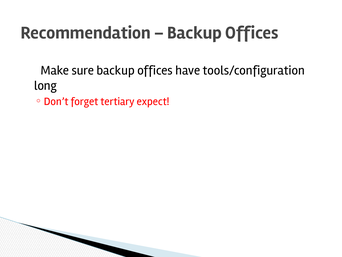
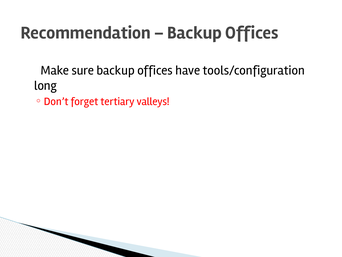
expect: expect -> valleys (153, 101)
